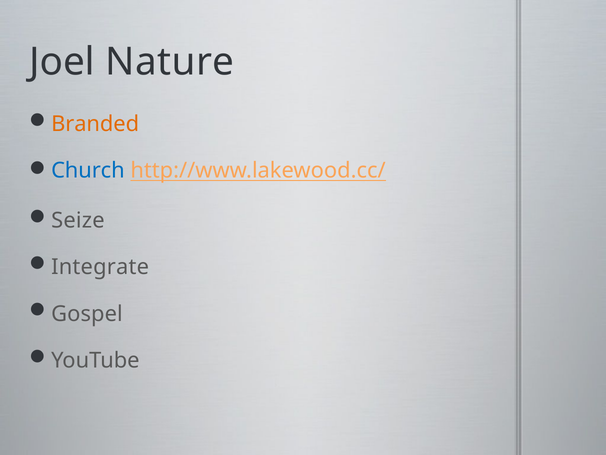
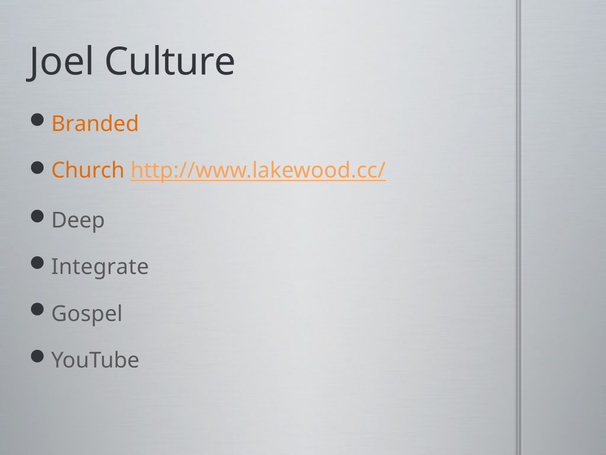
Nature: Nature -> Culture (170, 62)
Church colour: blue -> orange (88, 170)
Seize: Seize -> Deep (78, 220)
